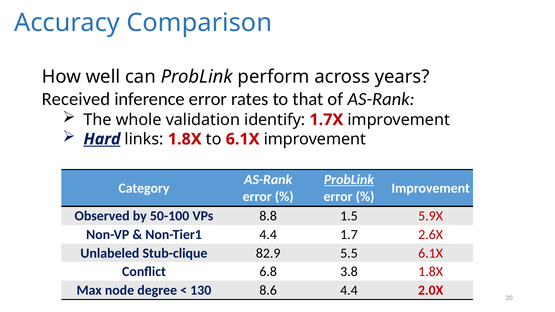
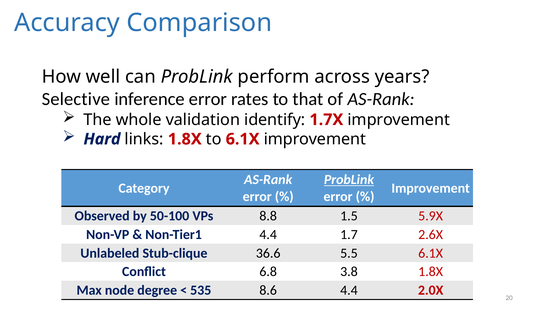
Received: Received -> Selective (76, 99)
Hard underline: present -> none (102, 139)
82.9: 82.9 -> 36.6 (268, 253)
130: 130 -> 535 (201, 290)
